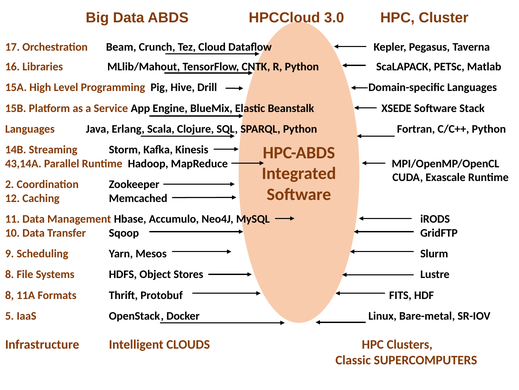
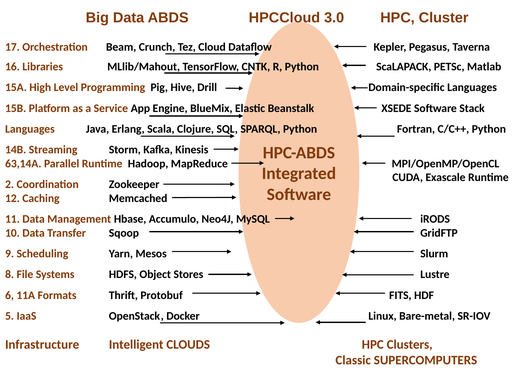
43,14A: 43,14A -> 63,14A (23, 163)
8: 8 -> 6 (9, 295)
